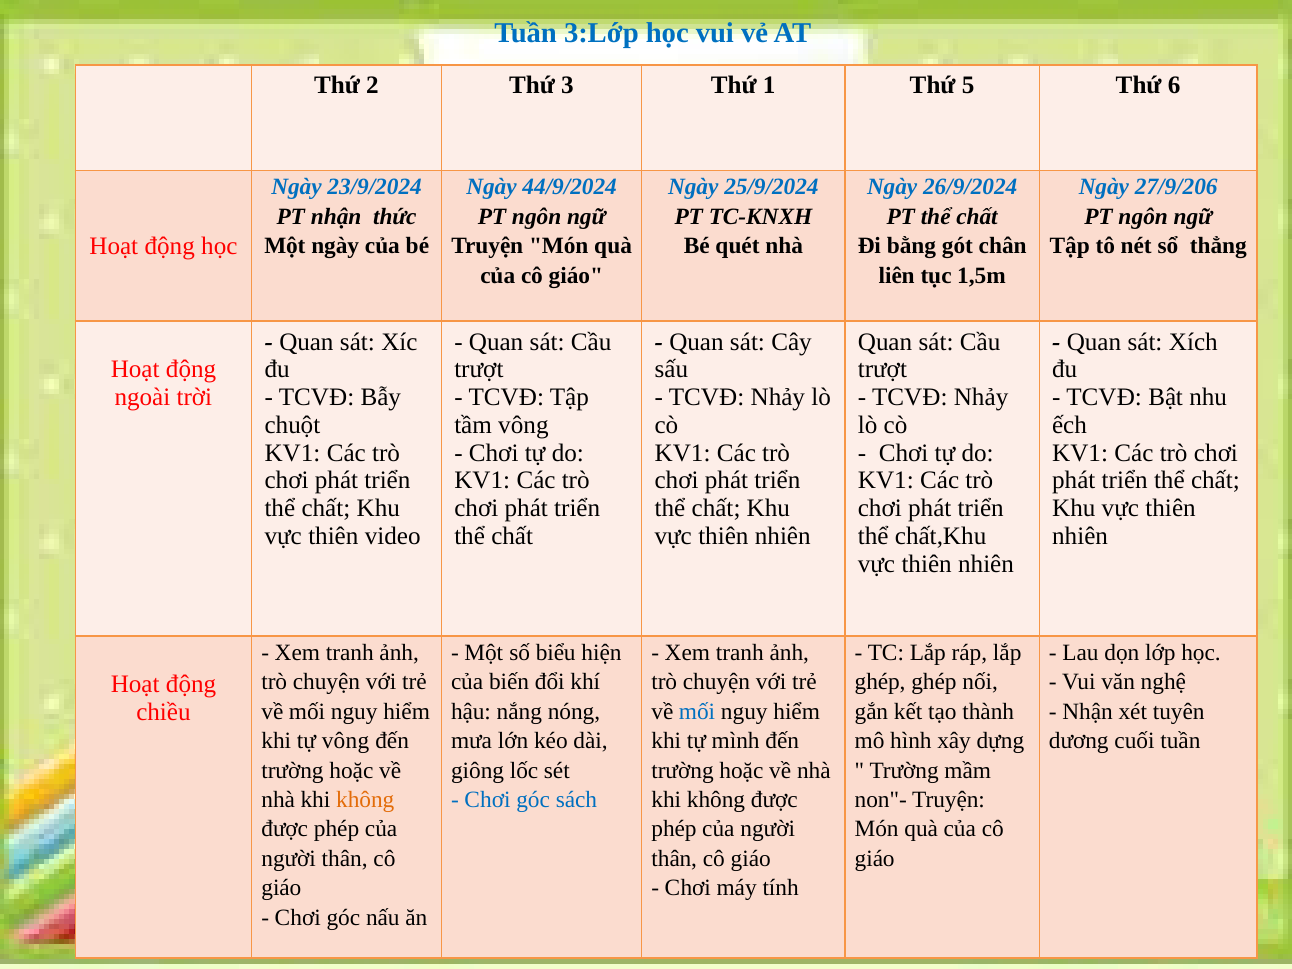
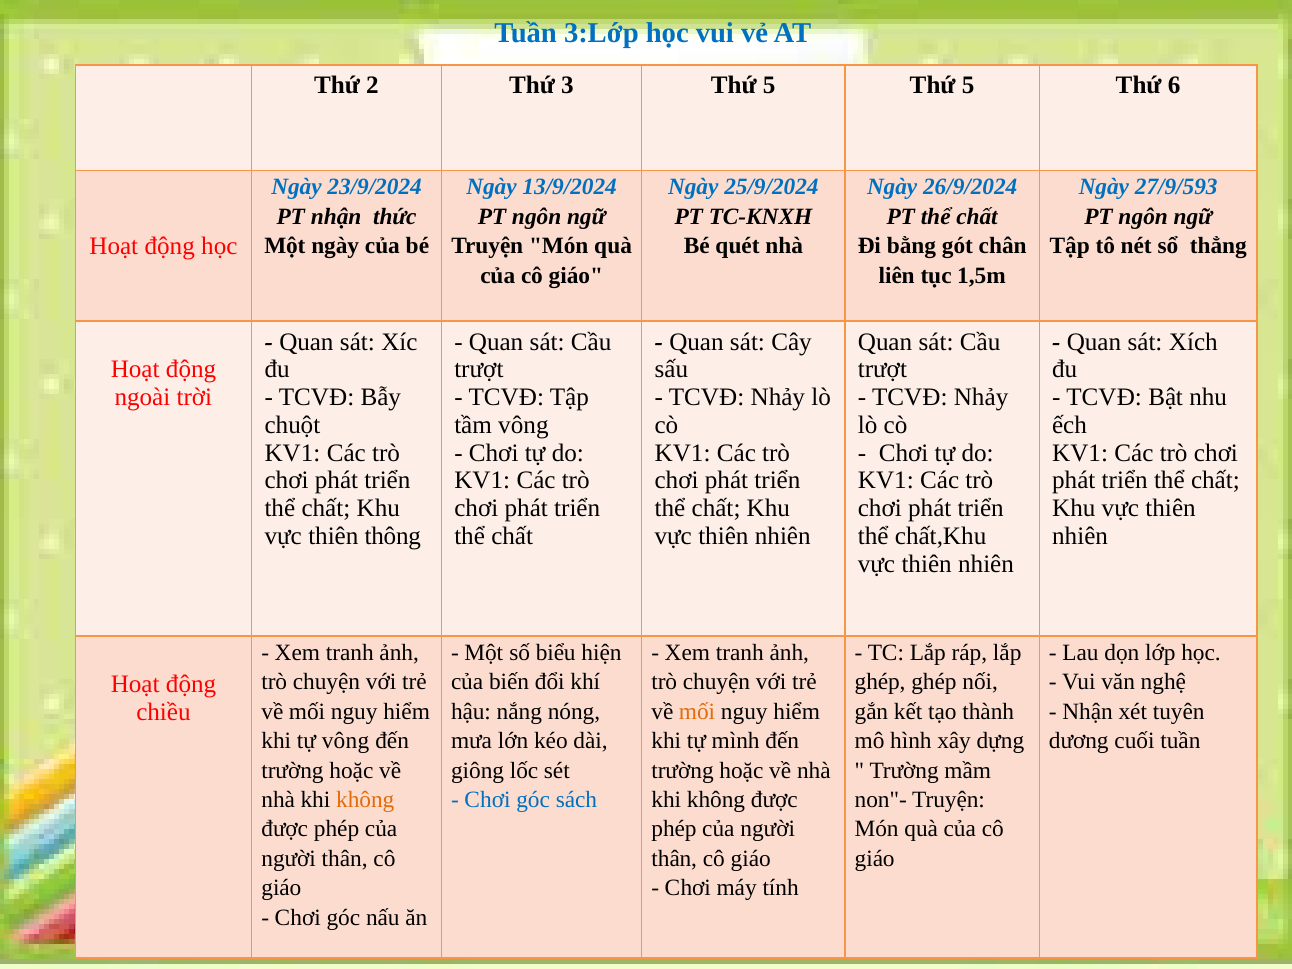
3 Thứ 1: 1 -> 5 (769, 86)
44/9/2024: 44/9/2024 -> 13/9/2024 (570, 187)
27/9/206: 27/9/206 -> 27/9/593 (1176, 187)
video: video -> thông (393, 536)
mối colour: blue -> orange (697, 711)
